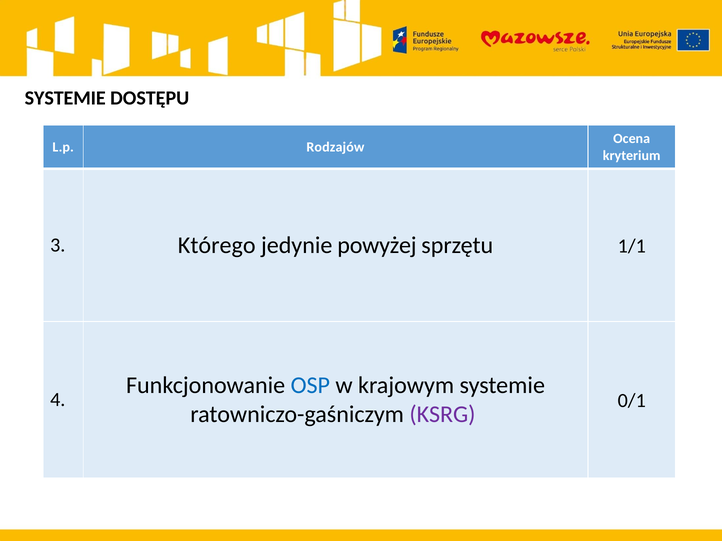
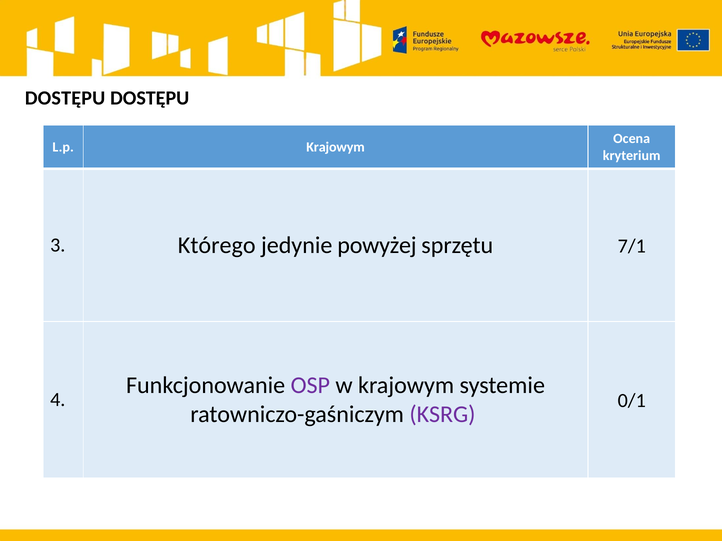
SYSTEMIE: SYSTEMIE -> DOSTĘPU (65, 98)
L.p Rodzajów: Rodzajów -> Krajowym (336, 147)
1/1: 1/1 -> 7/1 (632, 246)
OSP colour: blue -> purple (310, 386)
